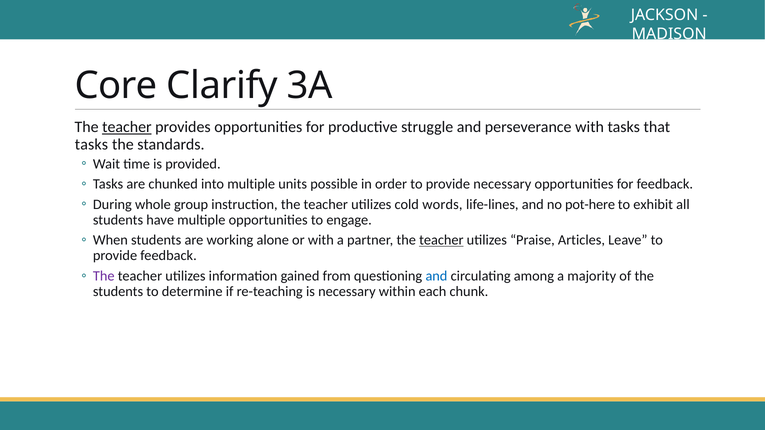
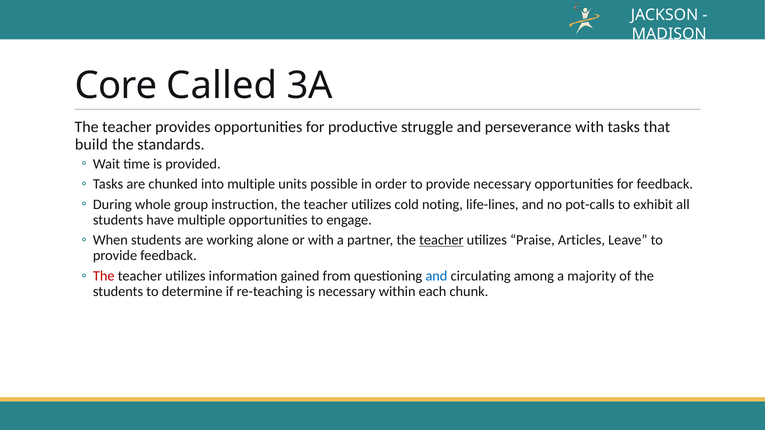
Clarify: Clarify -> Called (222, 86)
teacher underline: present -> none (127, 127)
tasks: tasks -> build (91, 144)
words: words -> noting (442, 205)
pot-here: pot-here -> pot-calls (590, 205)
The colour: purple -> red (104, 276)
